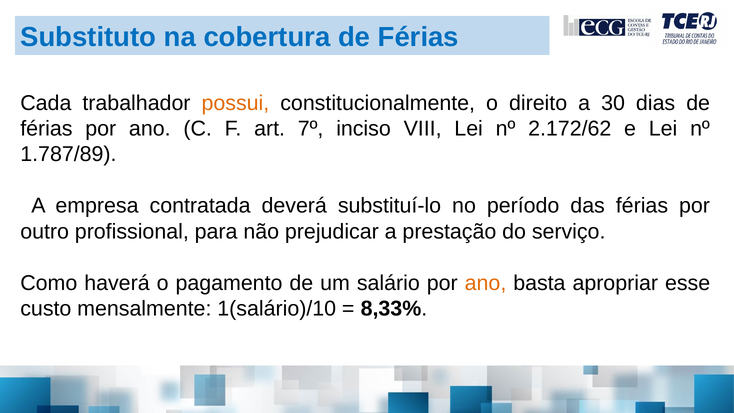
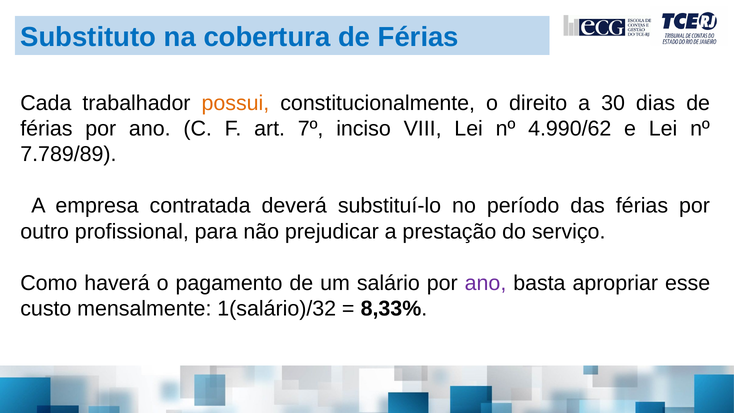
2.172/62: 2.172/62 -> 4.990/62 (570, 129)
1.787/89: 1.787/89 -> 7.789/89 (68, 154)
ano colour: orange -> purple (486, 283)
1(salário)/10: 1(salário)/10 -> 1(salário)/32 (277, 309)
